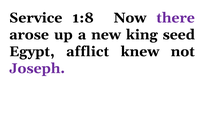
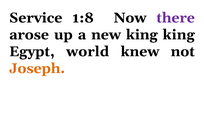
king seed: seed -> king (179, 35)
afflict: afflict -> world (88, 51)
Joseph colour: purple -> orange (37, 68)
